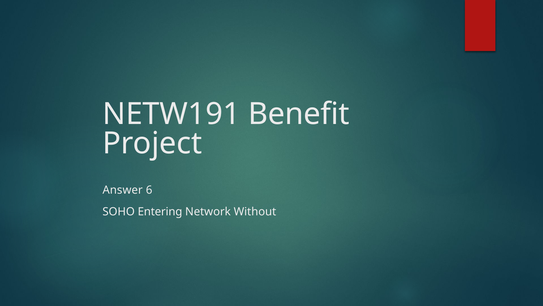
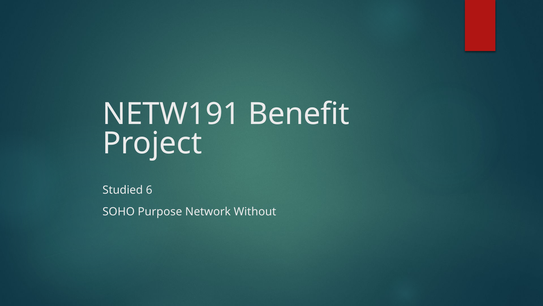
Answer: Answer -> Studied (123, 190)
Entering: Entering -> Purpose (160, 211)
